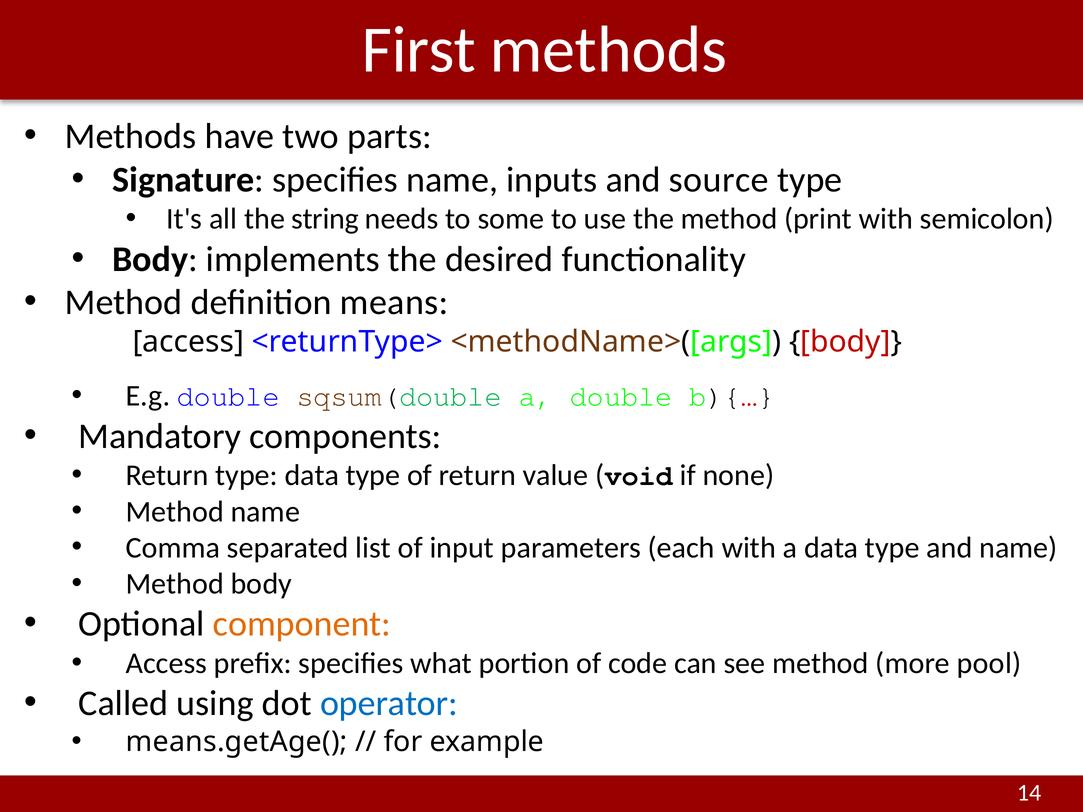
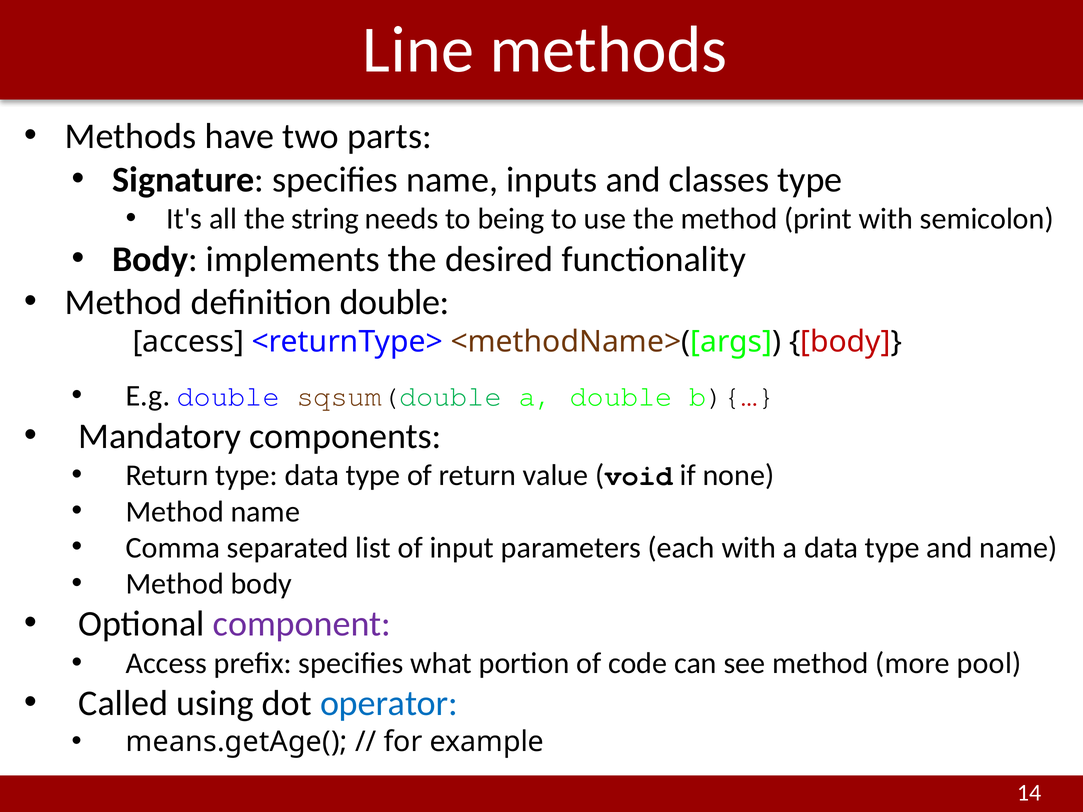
First: First -> Line (418, 50)
source: source -> classes (719, 180)
some: some -> being (511, 219)
definition means: means -> double (395, 303)
component colour: orange -> purple (302, 624)
